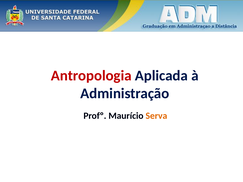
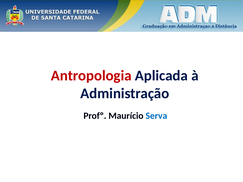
Serva colour: orange -> blue (156, 116)
